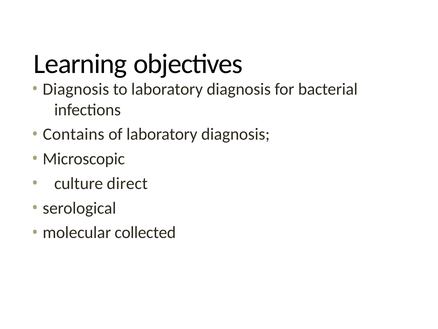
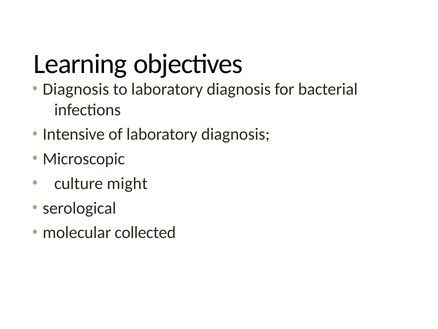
Contains: Contains -> Intensive (74, 134)
direct: direct -> might (127, 183)
